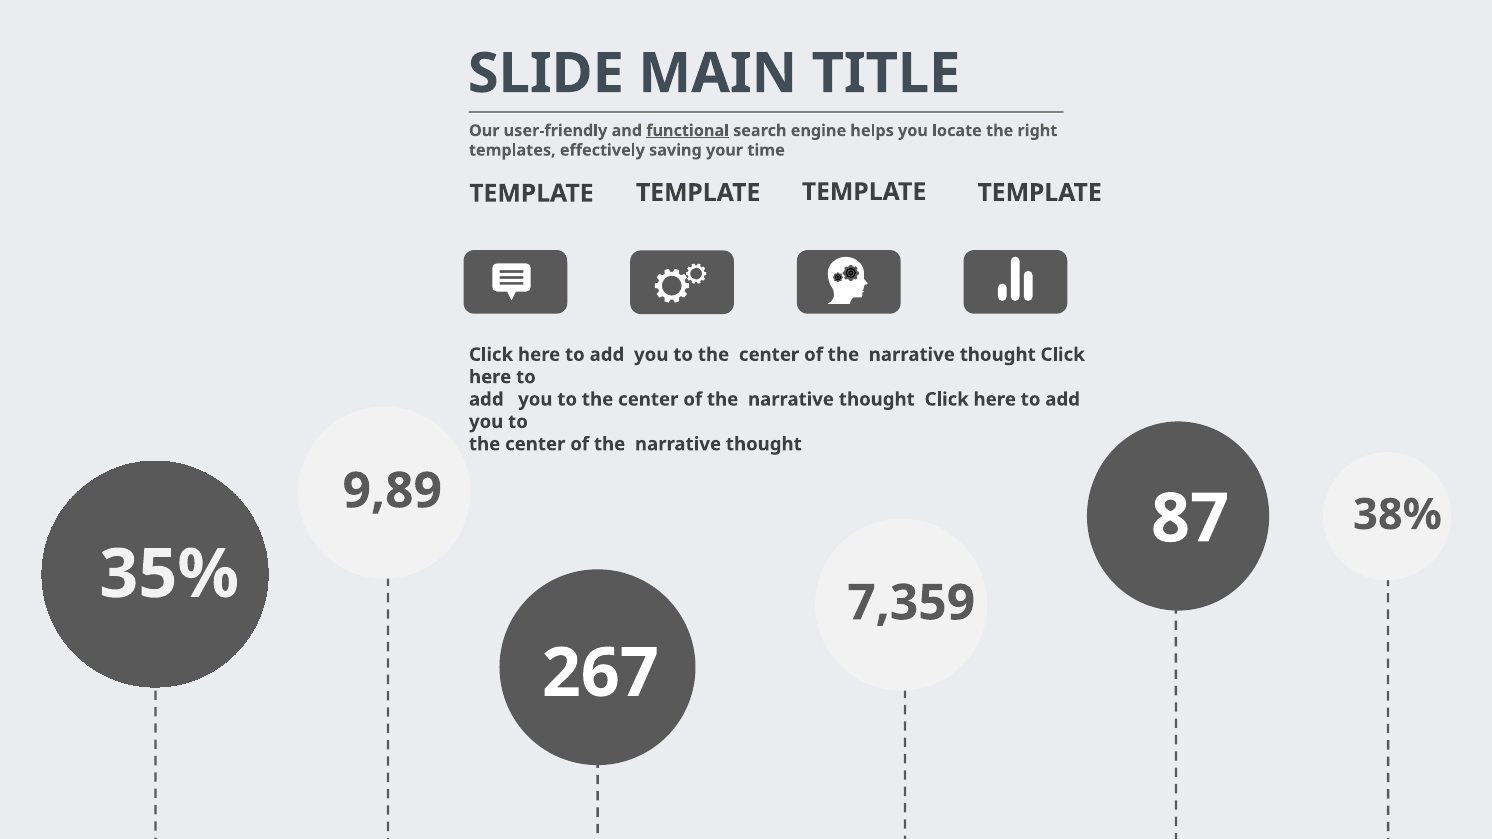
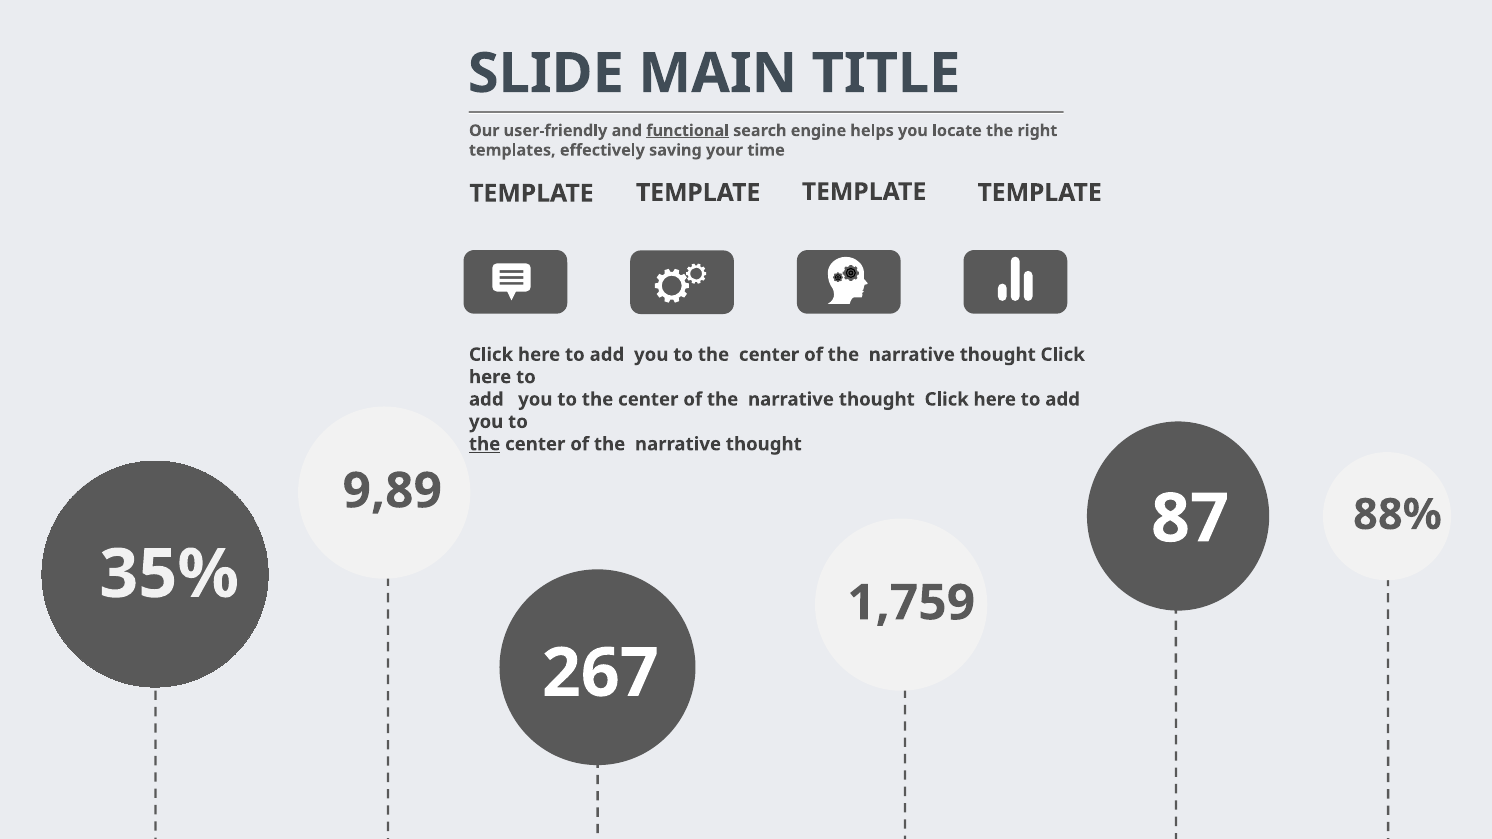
the underline: none -> present (485, 444)
38%: 38% -> 88% (1397, 515)
7,359: 7,359 -> 1,759 (911, 603)
